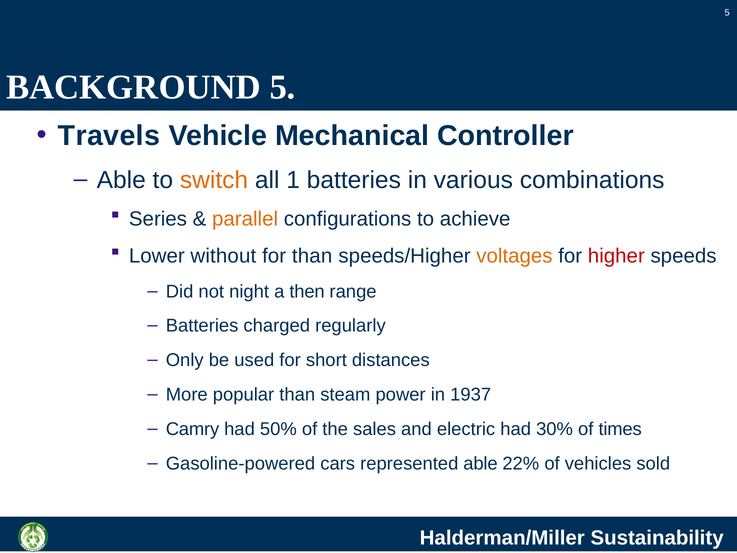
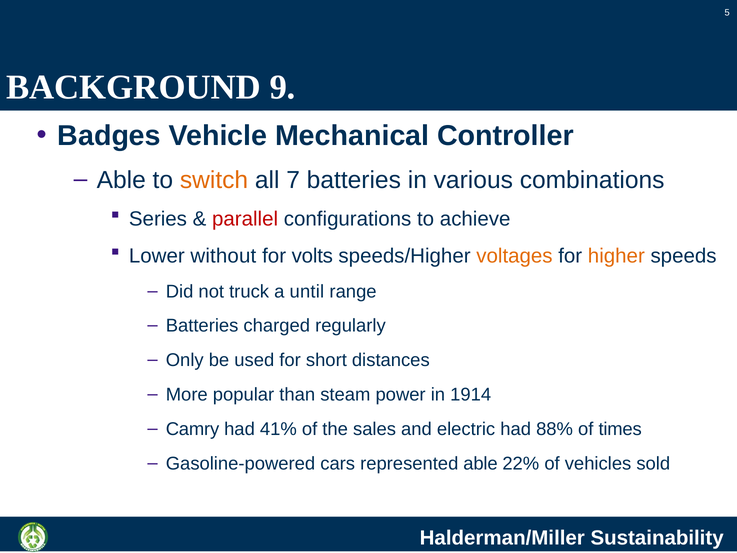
BACKGROUND 5: 5 -> 9 (283, 87)
Travels: Travels -> Badges (109, 136)
1: 1 -> 7 (293, 180)
parallel colour: orange -> red (245, 219)
for than: than -> volts (312, 256)
higher colour: red -> orange (616, 256)
night: night -> truck (249, 291)
then: then -> until (307, 291)
1937: 1937 -> 1914 (471, 395)
50%: 50% -> 41% (278, 429)
30%: 30% -> 88% (555, 429)
